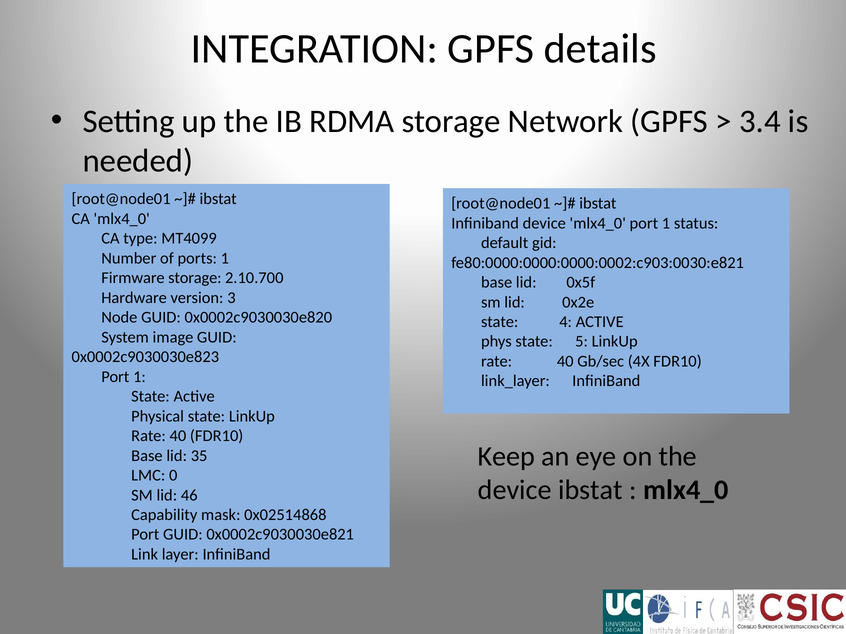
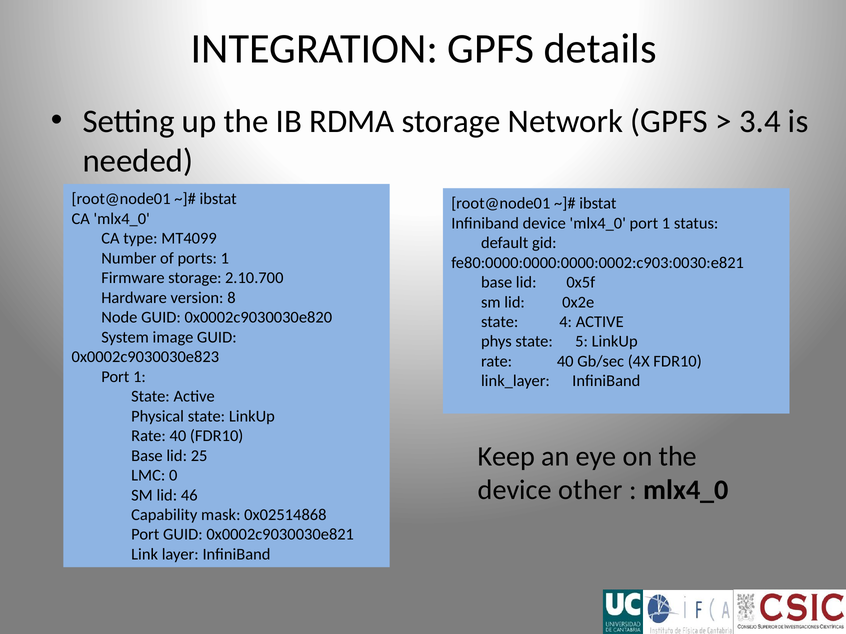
3: 3 -> 8 (231, 298)
35: 35 -> 25 (199, 456)
device ibstat: ibstat -> other (590, 490)
